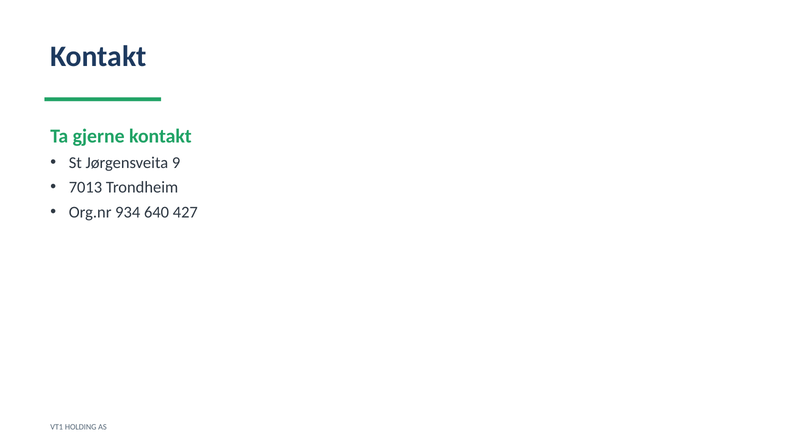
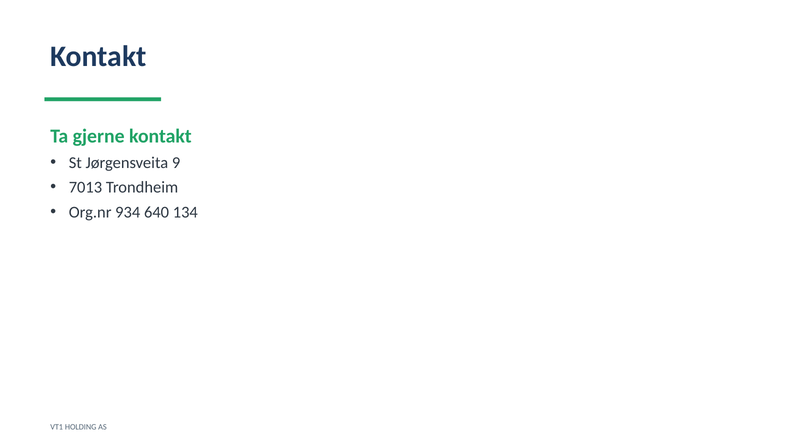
427: 427 -> 134 (185, 212)
